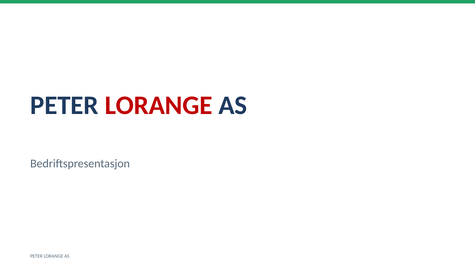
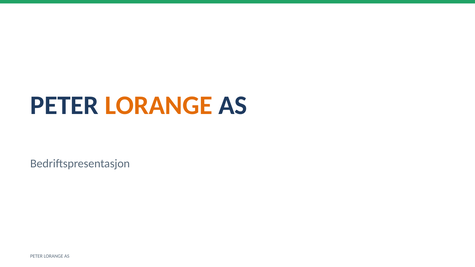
LORANGE colour: red -> orange (159, 105)
